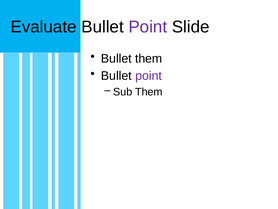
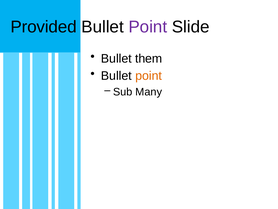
Evaluate: Evaluate -> Provided (44, 27)
point colour: purple -> orange (149, 76)
Sub Them: Them -> Many (149, 92)
